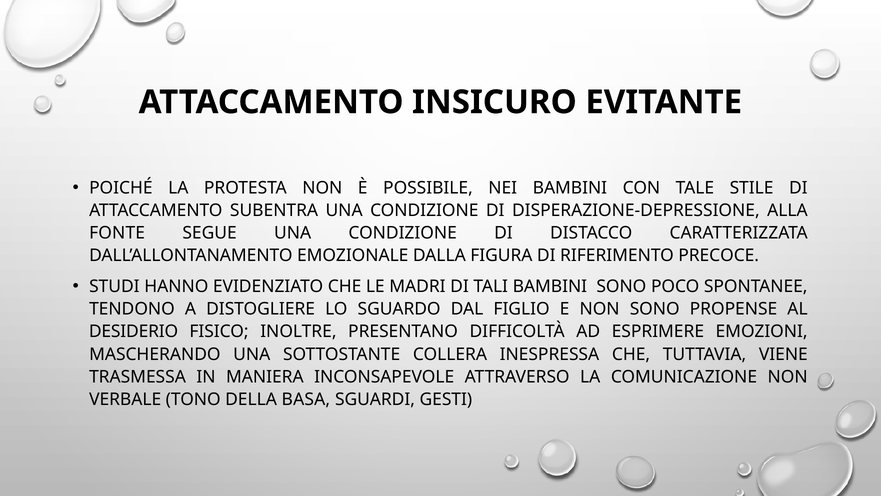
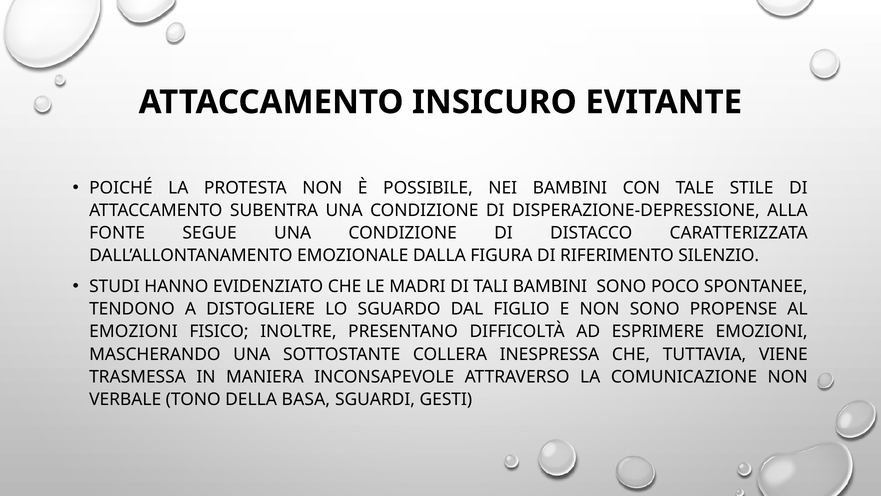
PRECOCE: PRECOCE -> SILENZIO (719, 255)
DESIDERIO: DESIDERIO -> EMOZIONI (133, 331)
